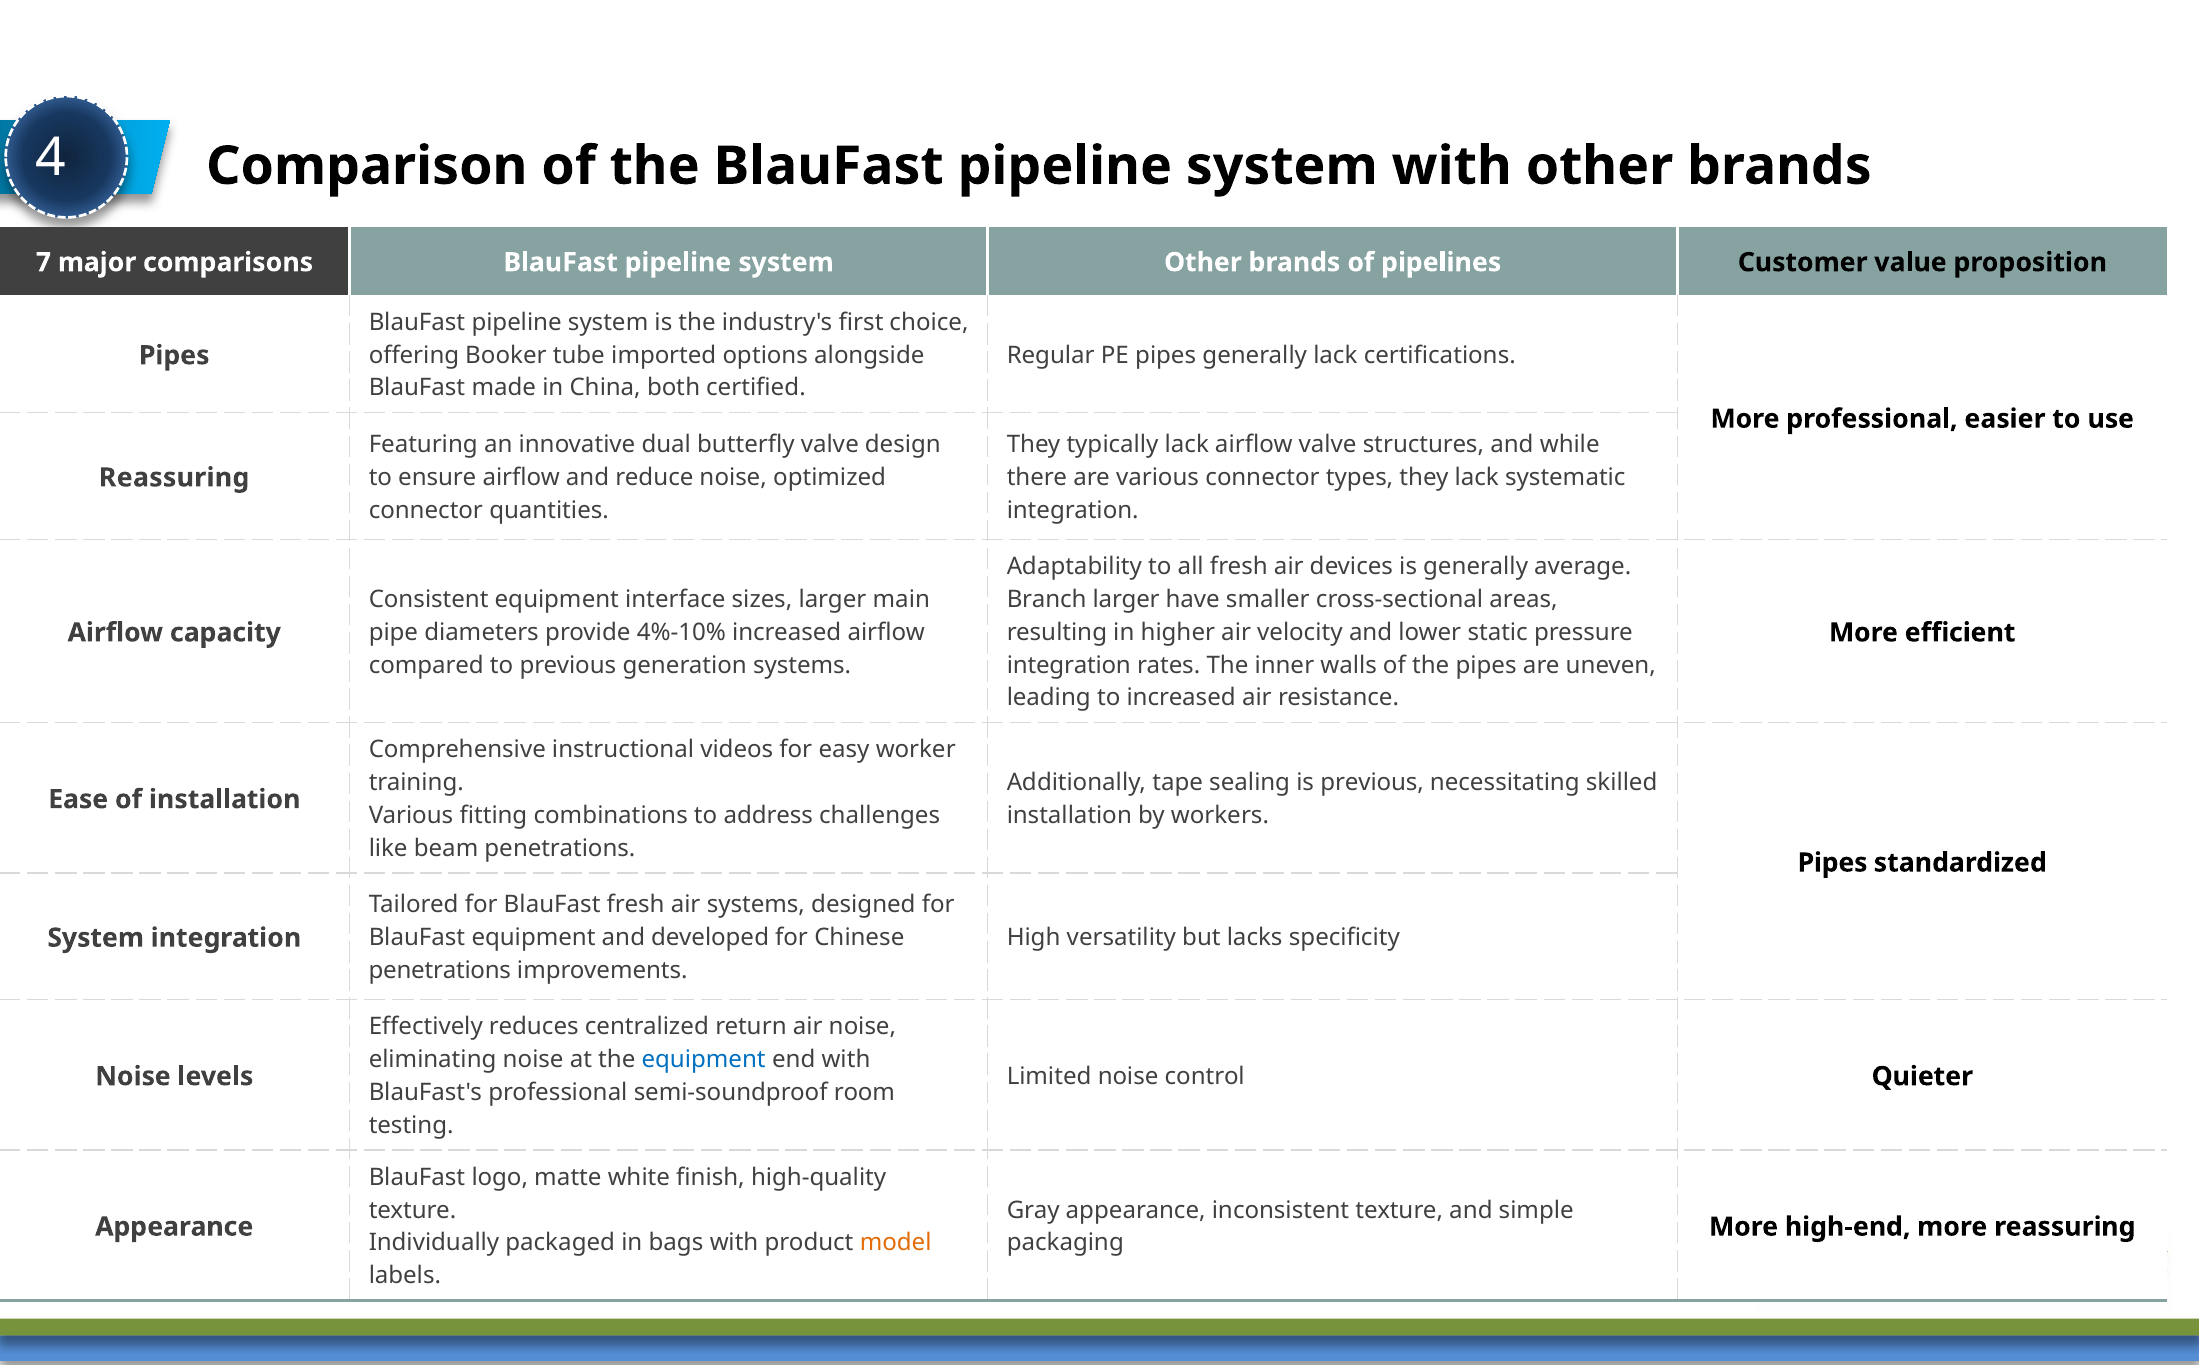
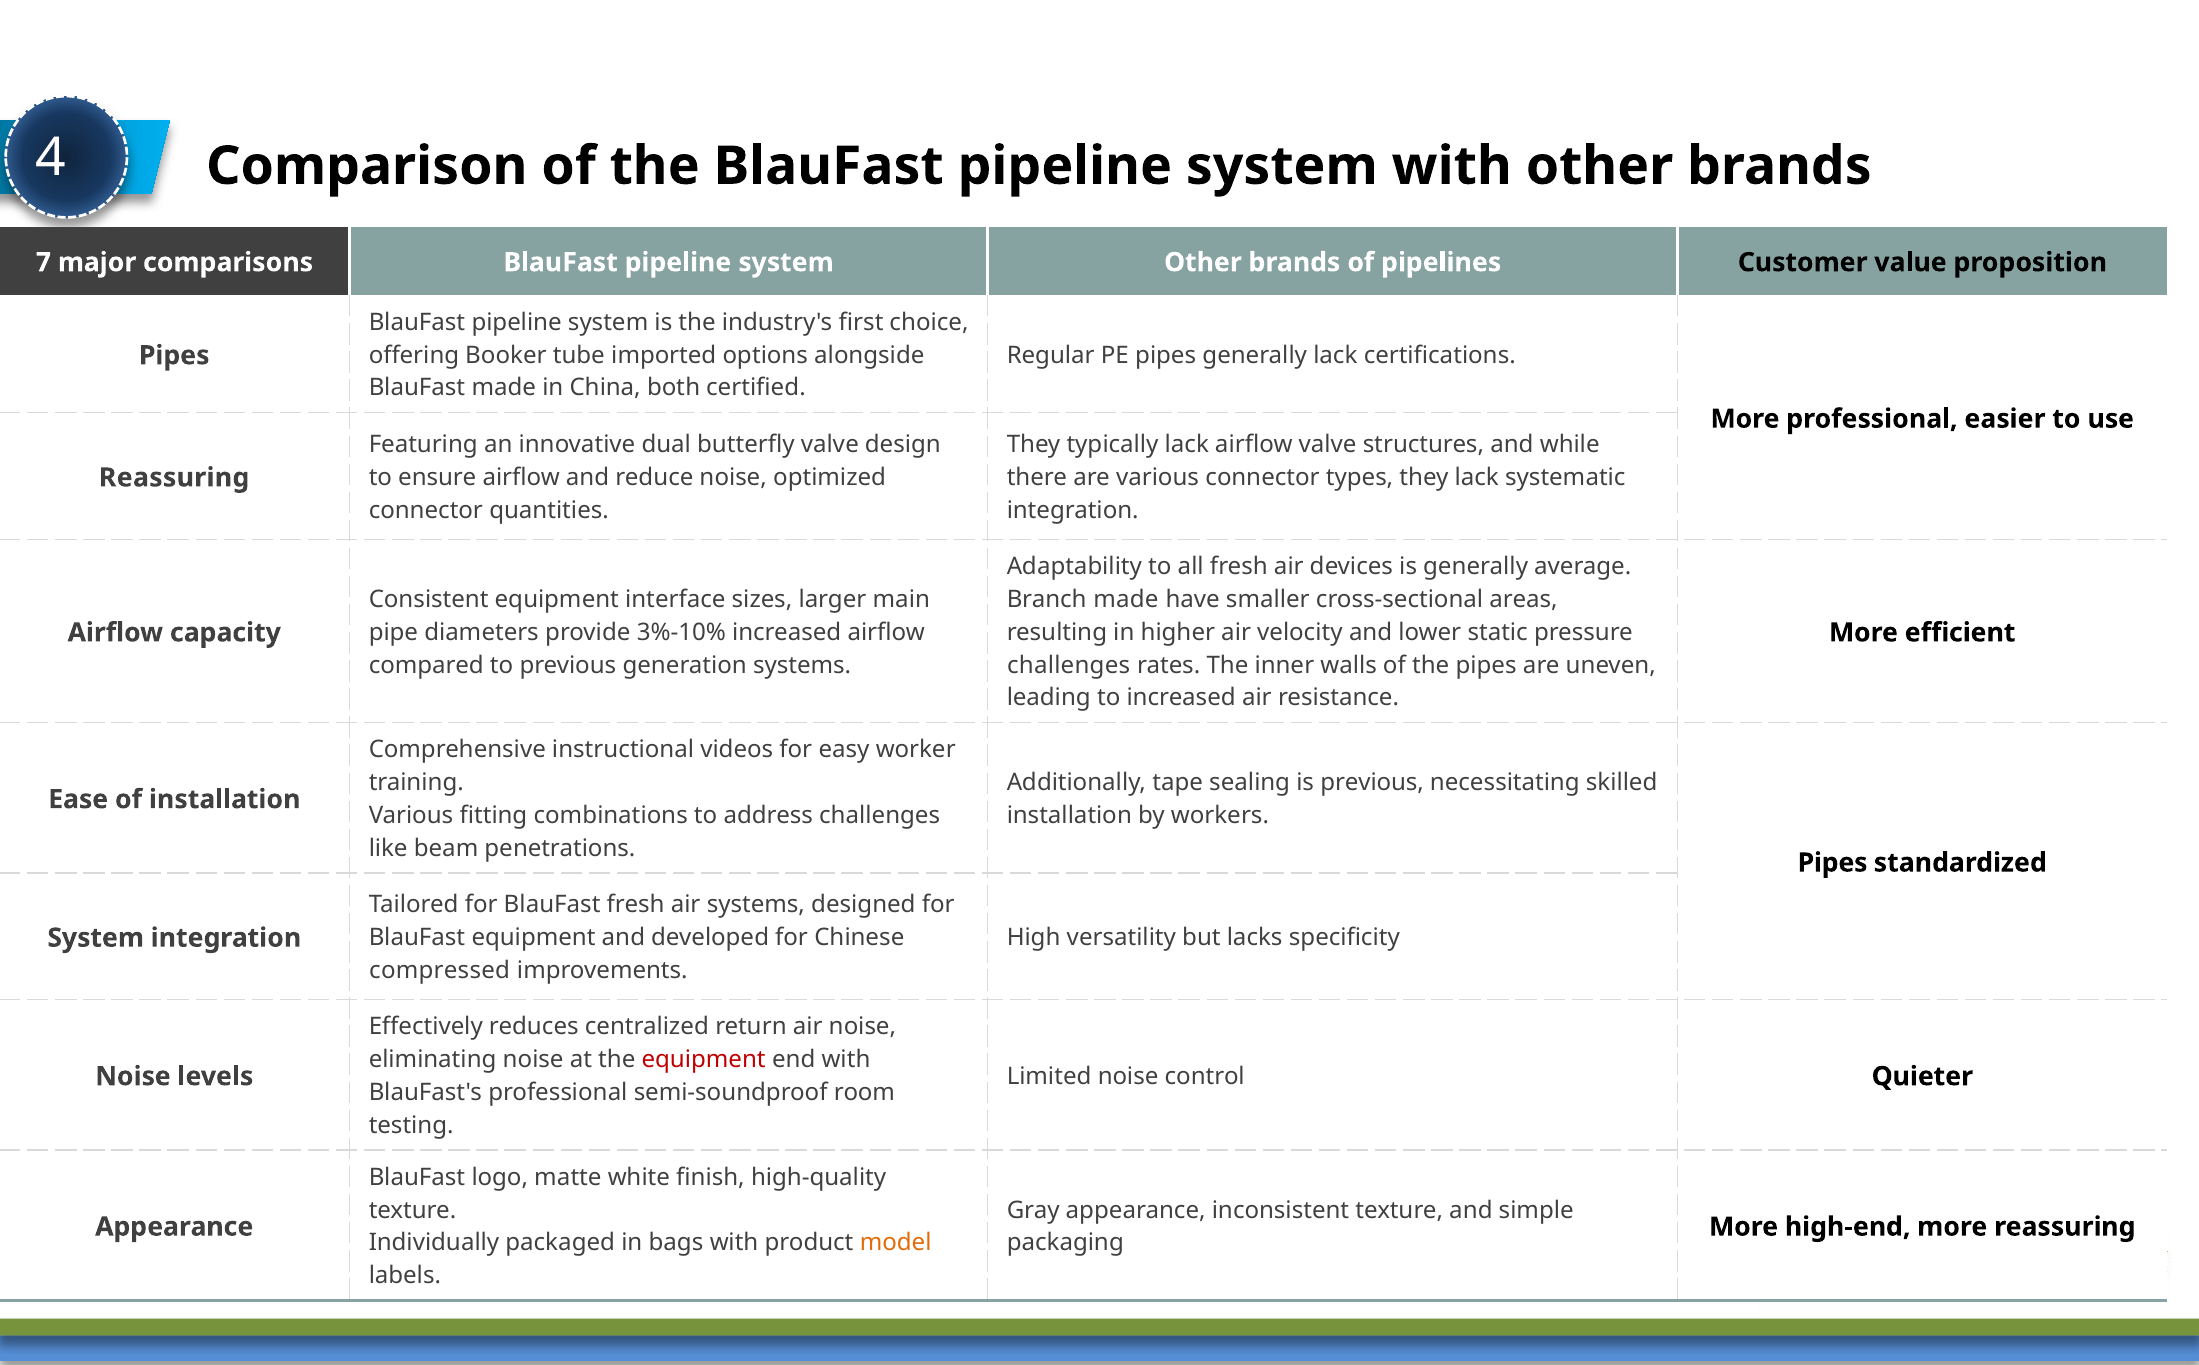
Branch larger: larger -> made (1126, 600)
4%-10%: 4%-10% -> 3%-10% (681, 632)
integration: integration -> challenges (1069, 665)
penetrations: penetrations -> compressed (440, 970)
equipment colour: blue -> red (704, 1060)
